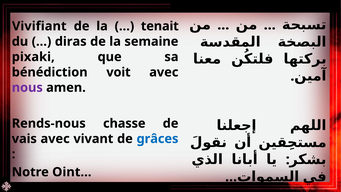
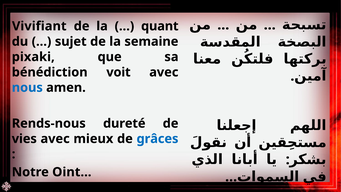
tenait: tenait -> quant (160, 26)
diras: diras -> sujet (71, 41)
nous colour: purple -> blue (27, 87)
chasse: chasse -> dureté (124, 123)
vais: vais -> vies (24, 139)
vivant: vivant -> mieux (93, 139)
